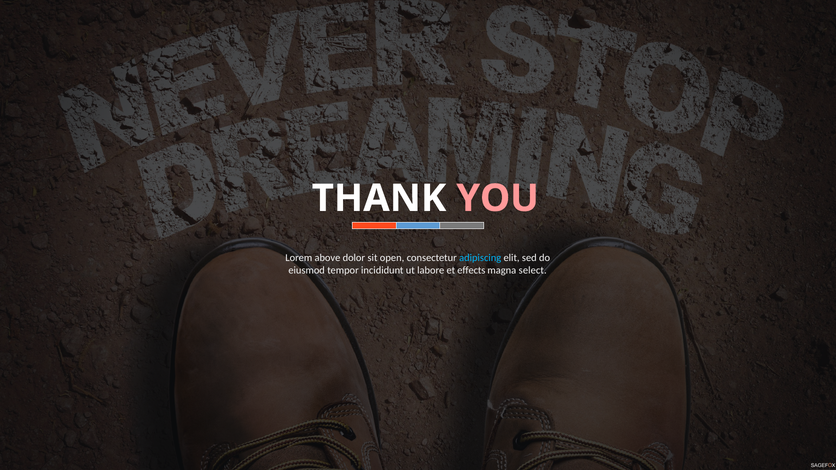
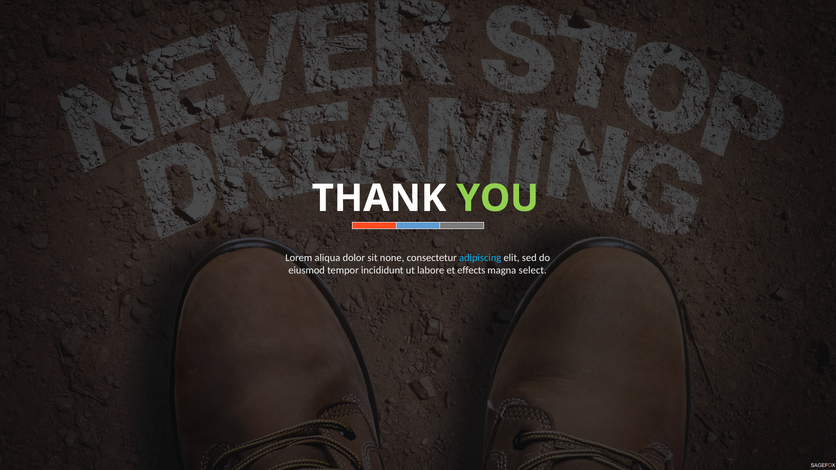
YOU colour: pink -> light green (498, 198)
above: above -> aliqua (327, 258)
open: open -> none (392, 258)
